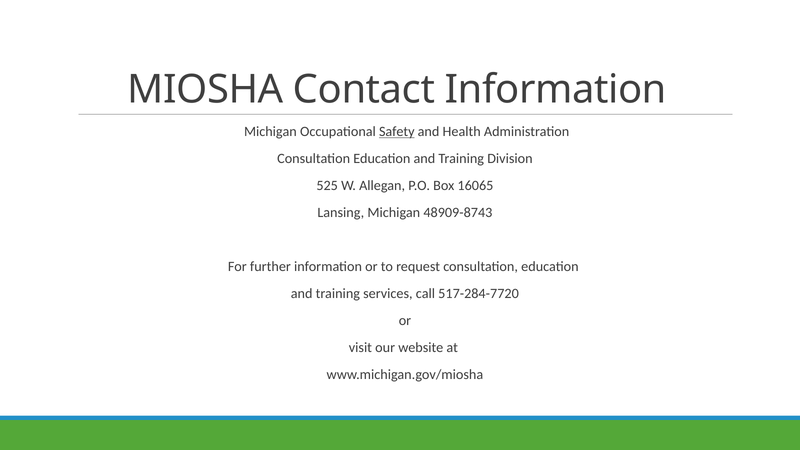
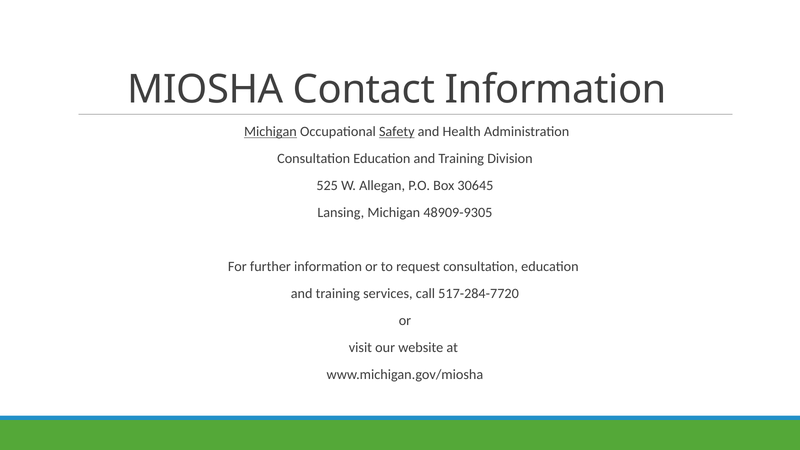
Michigan underline: none -> present (270, 132)
16065: 16065 -> 30645 (475, 186)
48909-8743: 48909-8743 -> 48909-9305 (458, 213)
